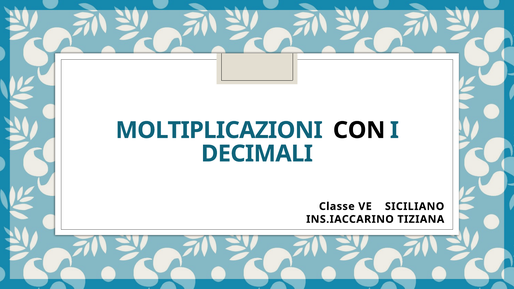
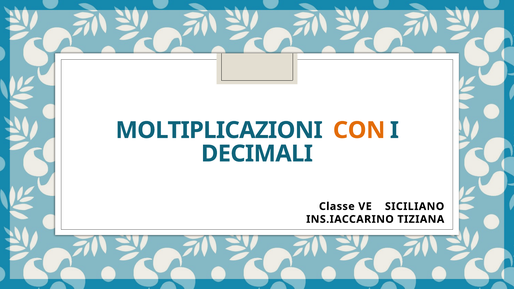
CON colour: black -> orange (359, 130)
